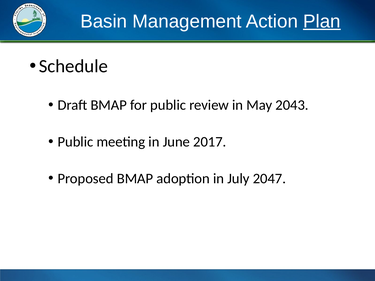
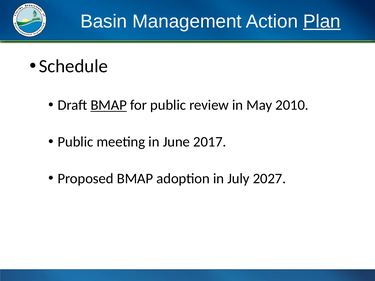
BMAP underline: none -> present (109, 105)
2043: 2043 -> 2010 (292, 105)
2047: 2047 -> 2027 (269, 179)
